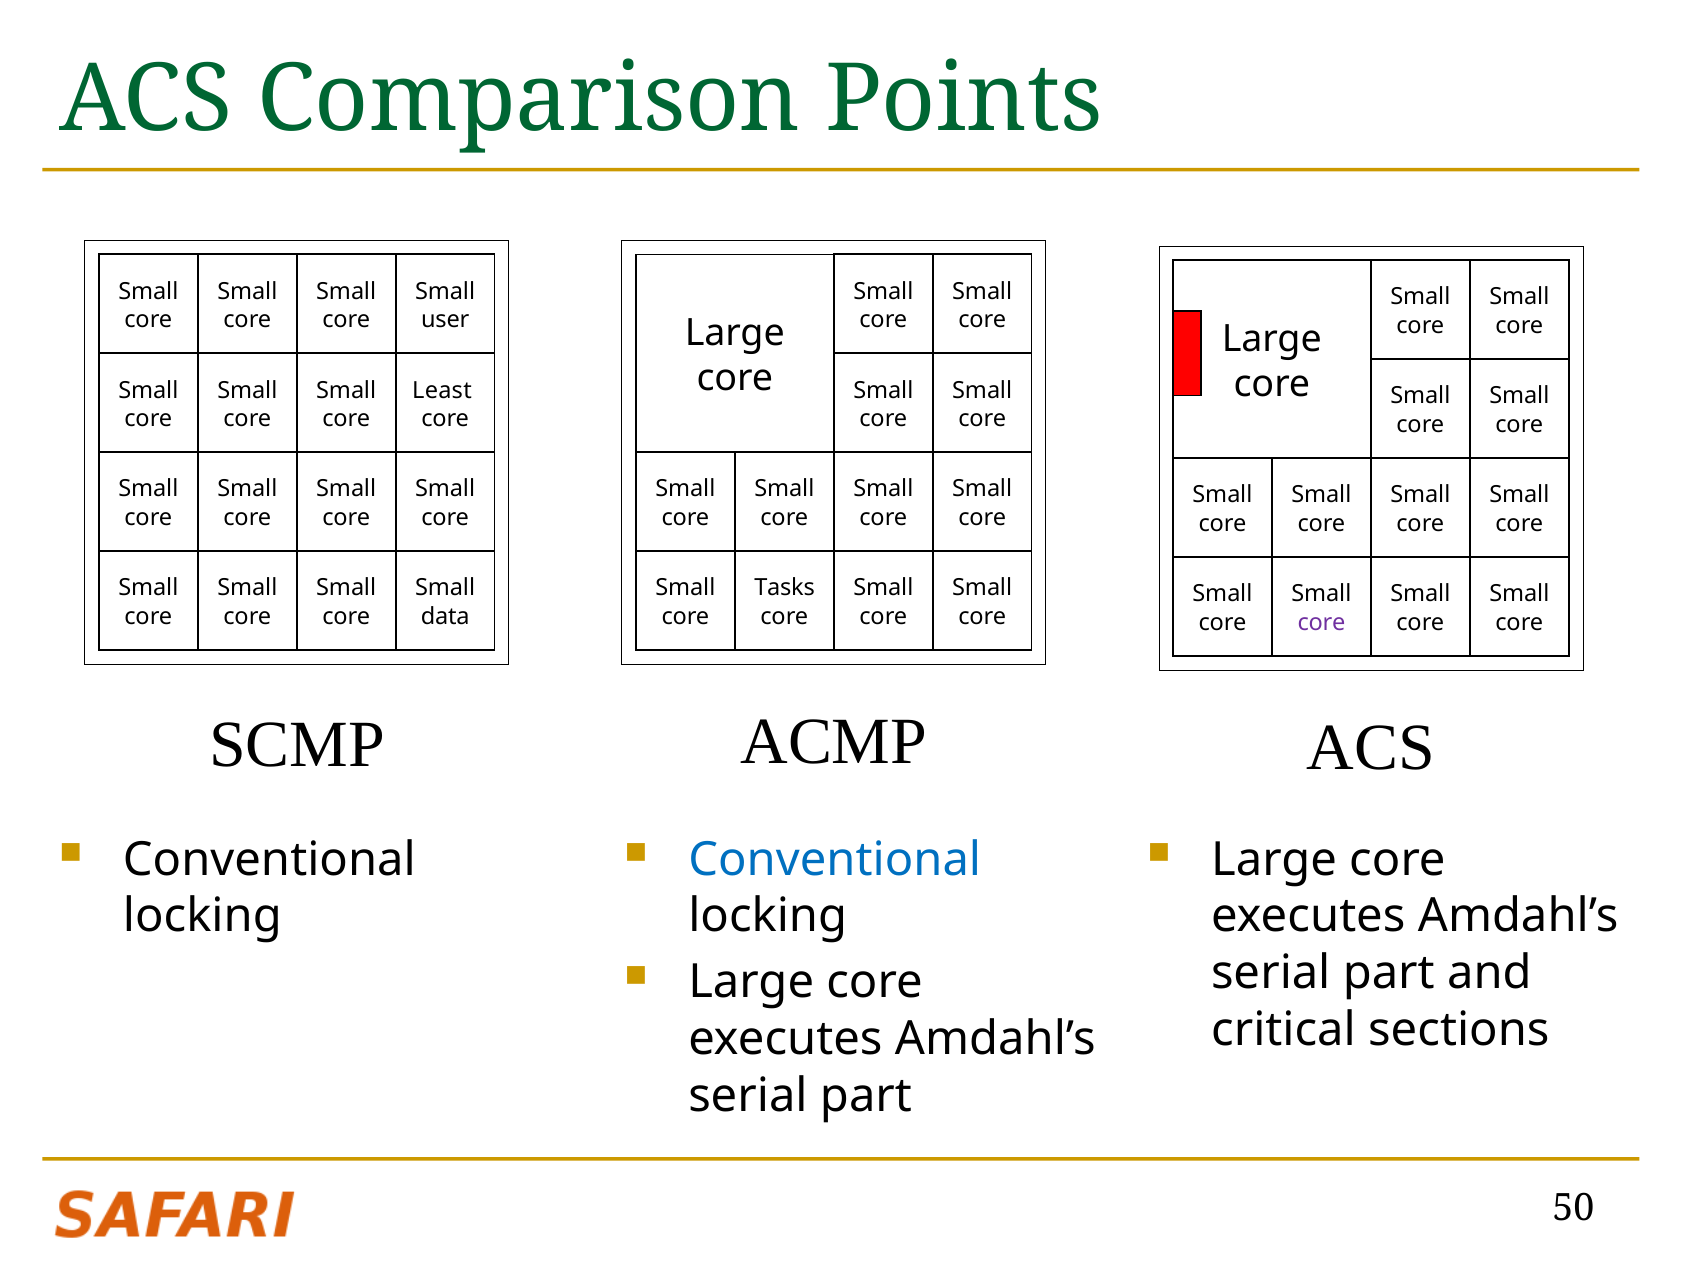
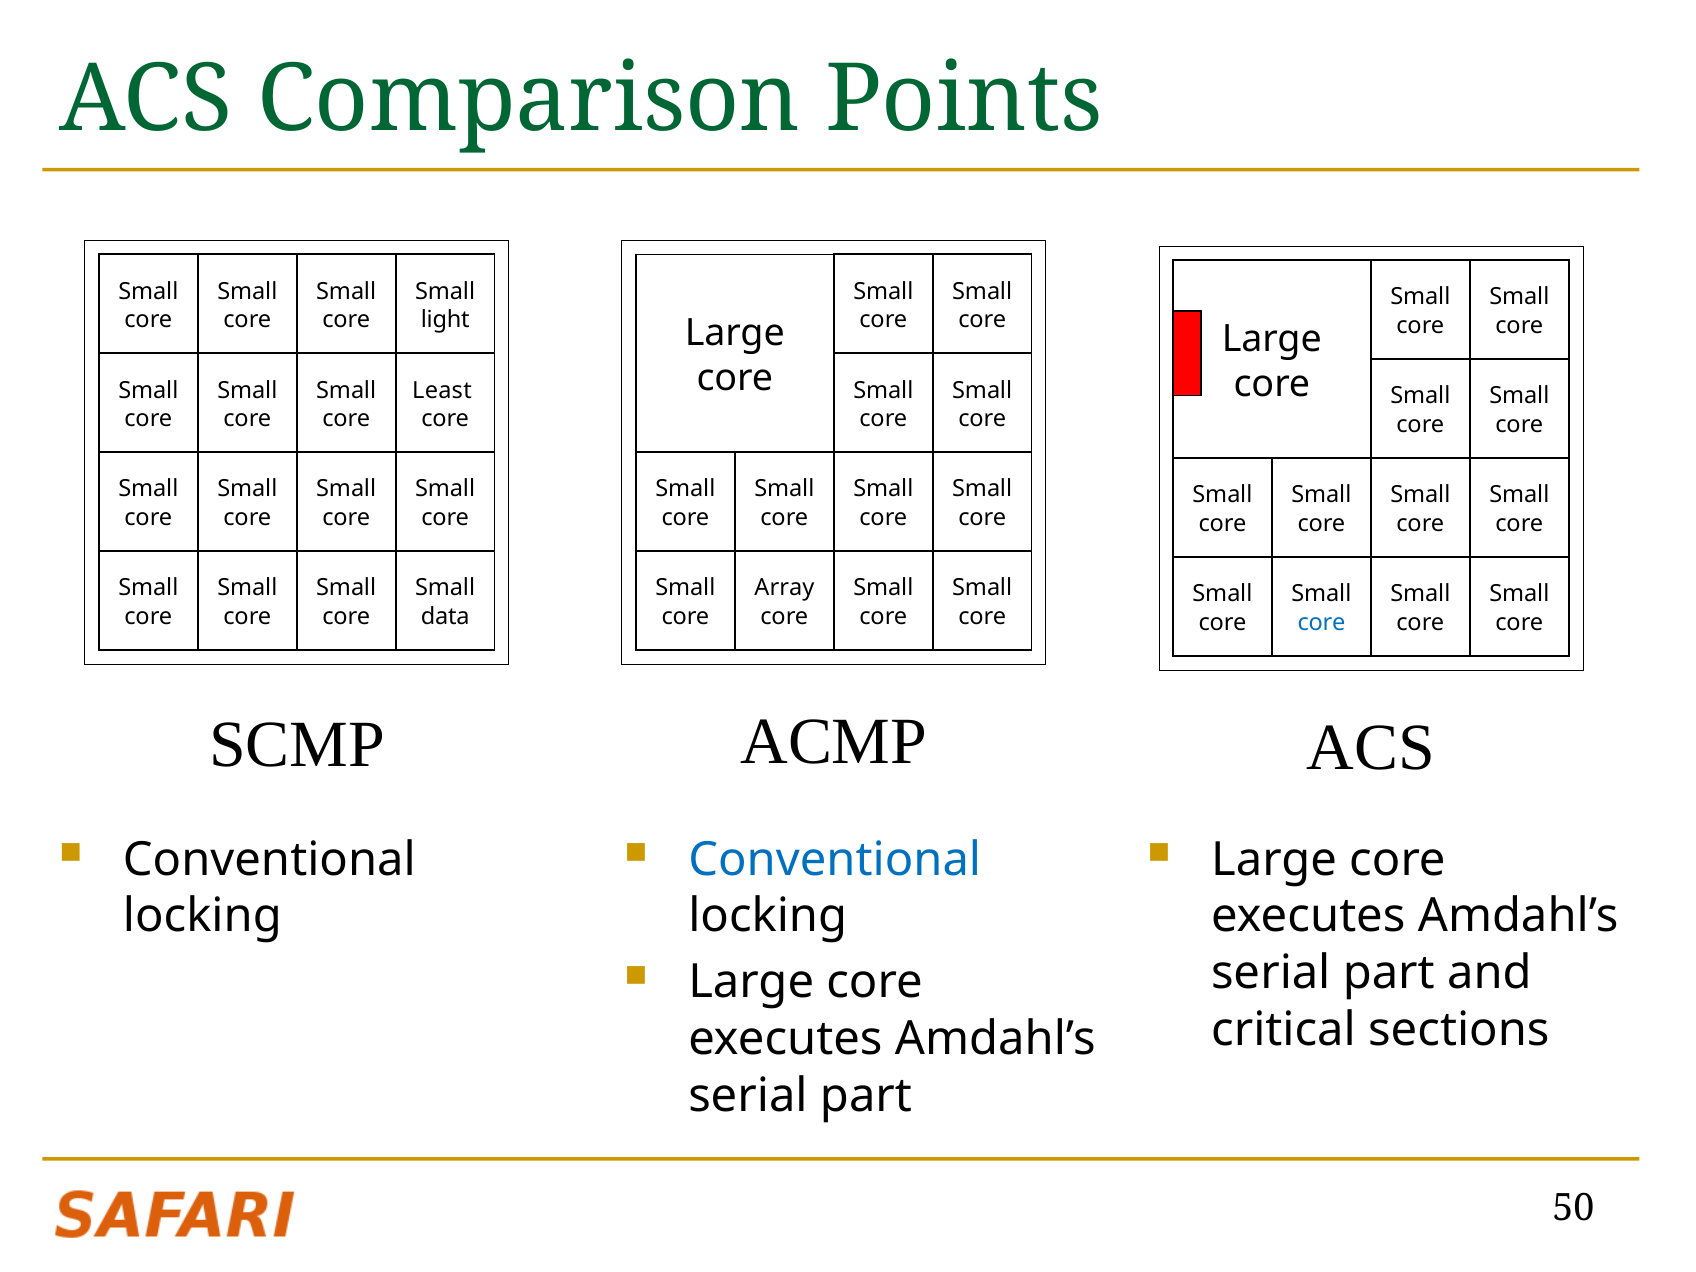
user: user -> light (445, 320)
Tasks: Tasks -> Array (784, 588)
core colour: purple -> blue (1321, 622)
